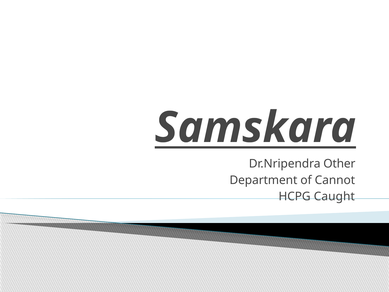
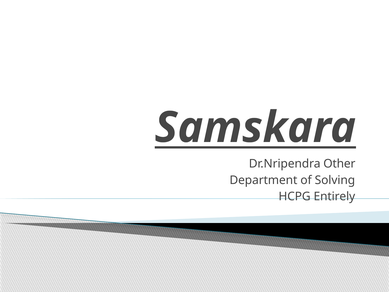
Cannot: Cannot -> Solving (335, 180)
Caught: Caught -> Entirely (334, 196)
